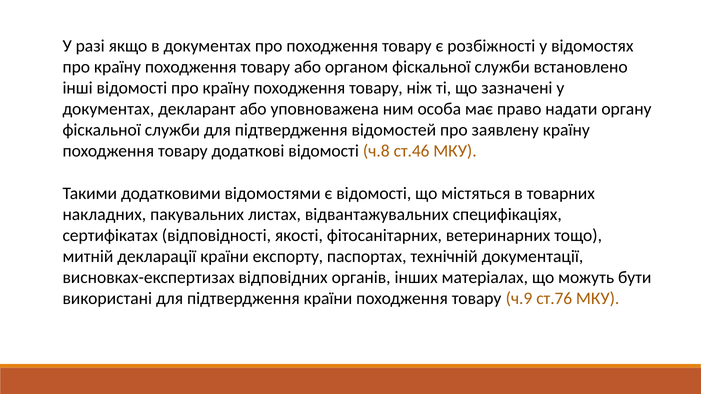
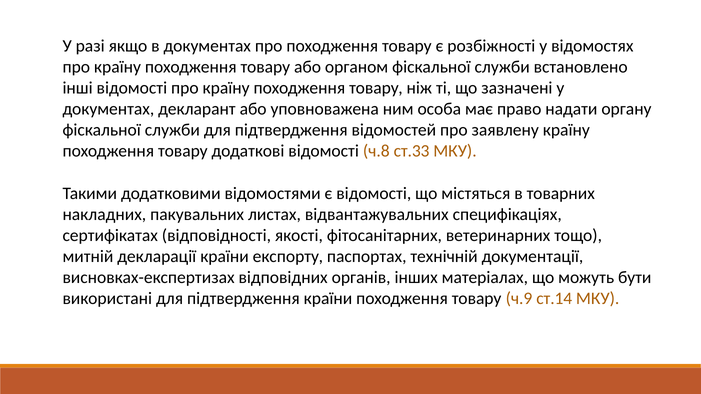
ст.46: ст.46 -> ст.33 (412, 151)
ст.76: ст.76 -> ст.14 (554, 299)
